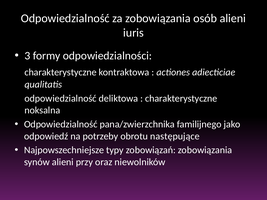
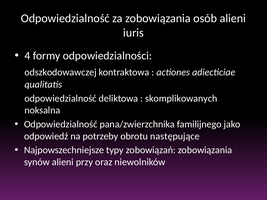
3: 3 -> 4 (27, 56)
charakterystyczne: charakterystyczne -> odszkodowawczej (61, 72)
charakterystyczne: charakterystyczne -> skomplikowanych (181, 99)
